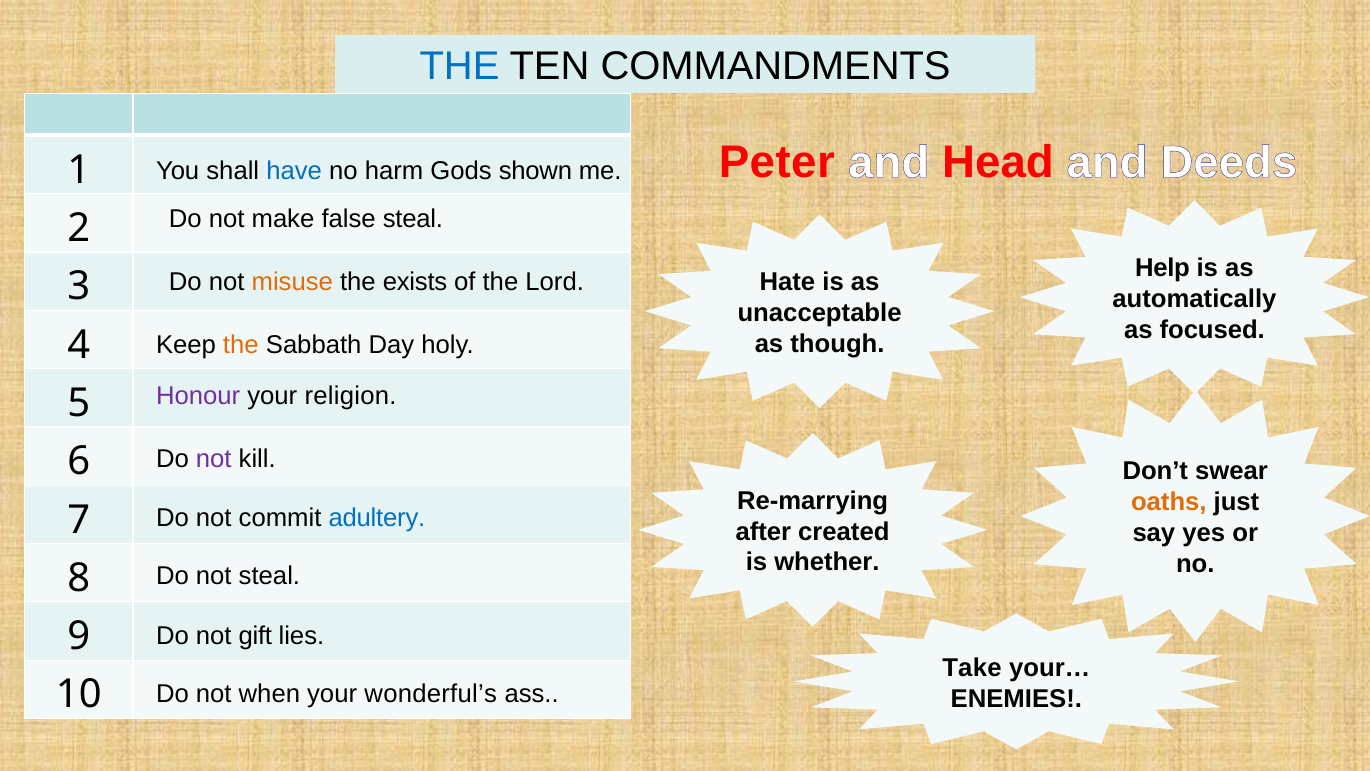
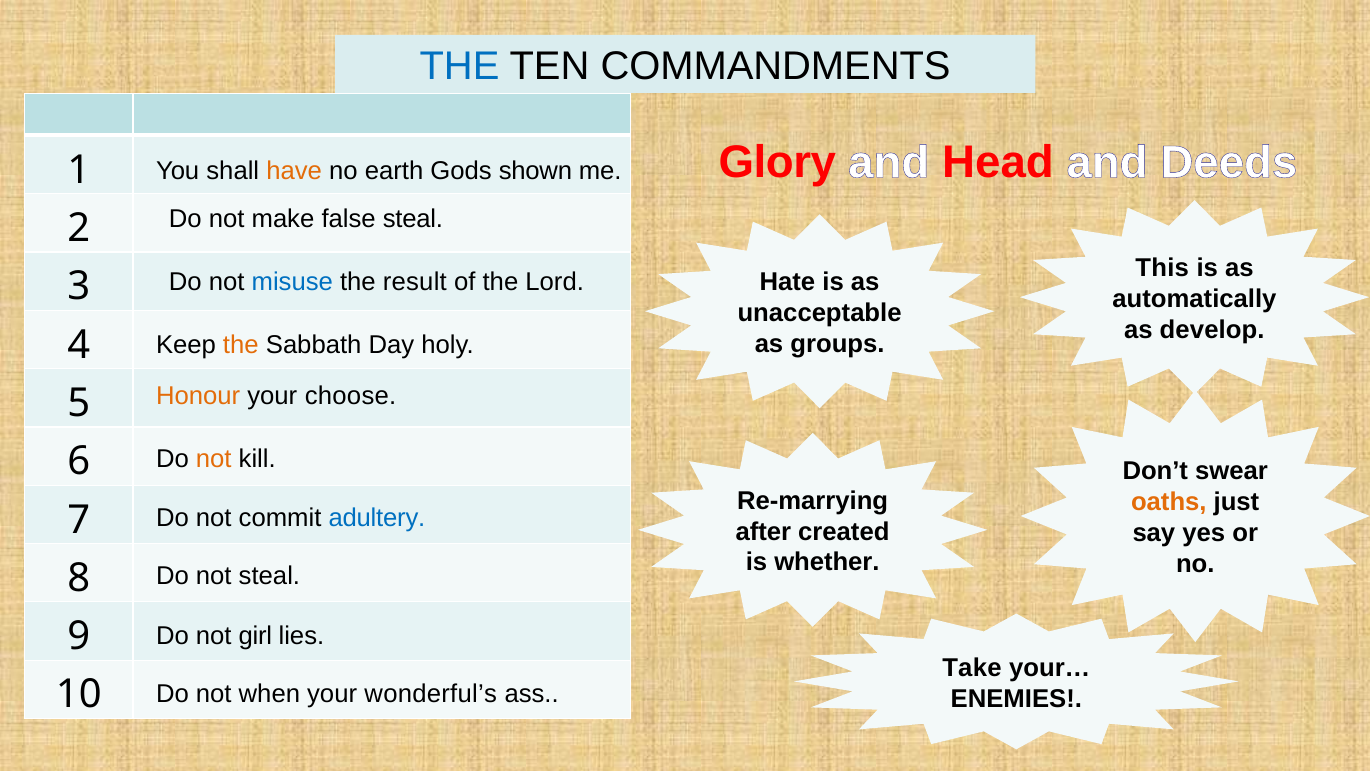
Peter: Peter -> Glory (777, 162)
have colour: blue -> orange (294, 171)
harm: harm -> earth (394, 171)
Help: Help -> This (1162, 268)
misuse colour: orange -> blue (292, 282)
exists: exists -> result (415, 282)
focused: focused -> develop (1212, 330)
though: though -> groups (837, 344)
Honour colour: purple -> orange (198, 396)
religion: religion -> choose (351, 396)
not colour: purple -> orange (214, 459)
gift: gift -> girl (255, 635)
